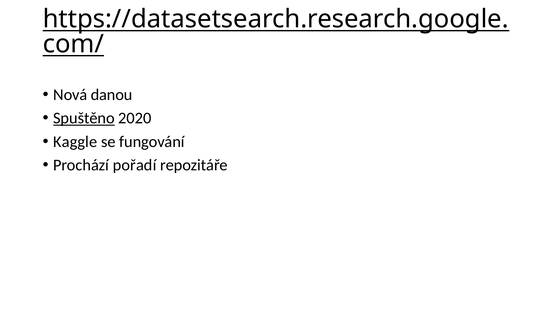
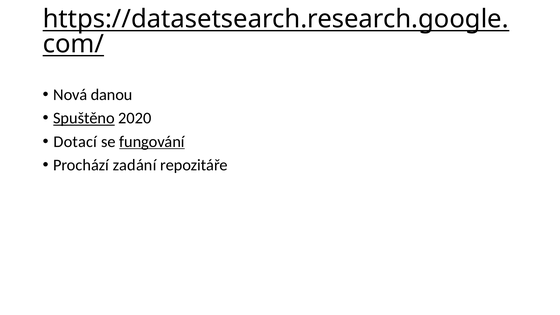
Kaggle: Kaggle -> Dotací (75, 142)
fungování underline: none -> present (152, 142)
pořadí: pořadí -> zadání (135, 165)
